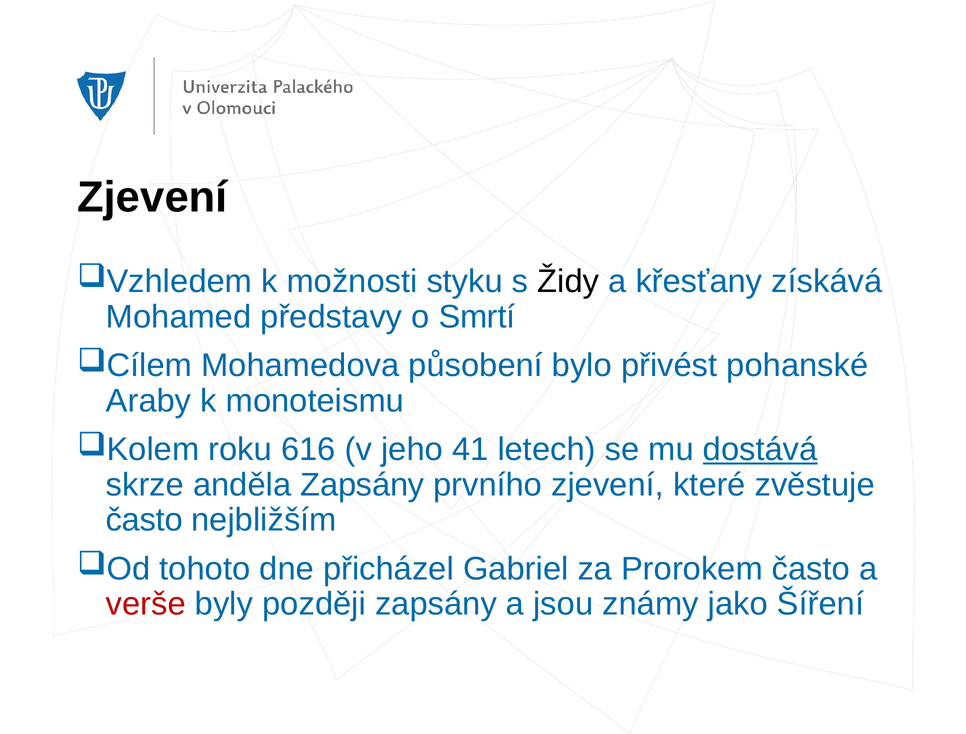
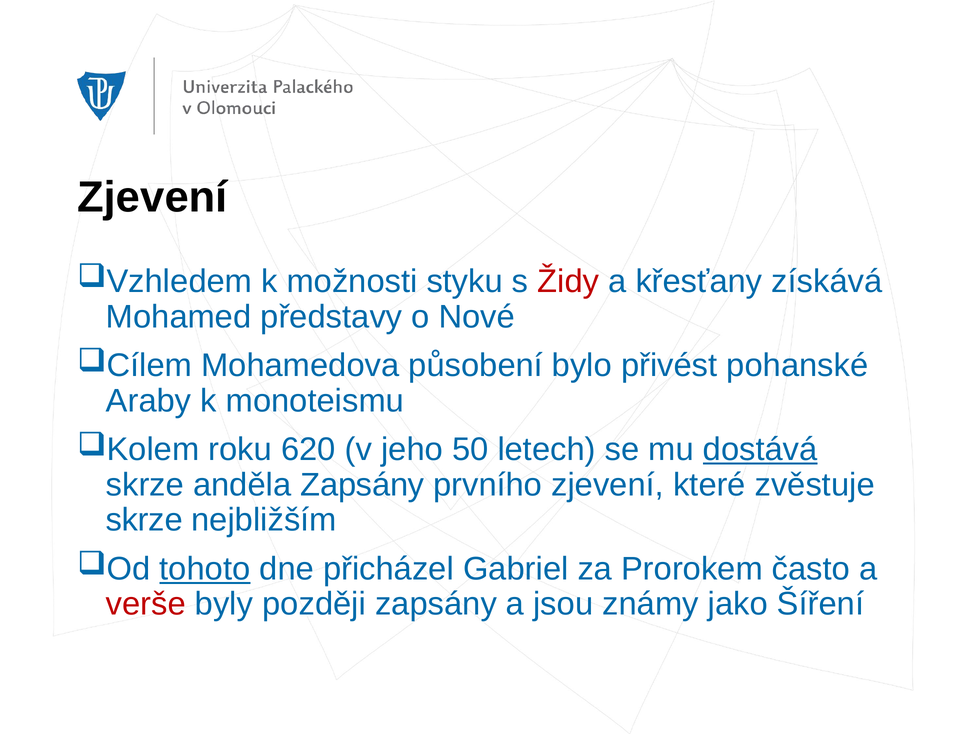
Židy colour: black -> red (568, 282)
Smrtí: Smrtí -> Nové (477, 317)
616: 616 -> 620 (308, 450)
41: 41 -> 50 (470, 450)
často: často -> skrze (144, 520)
tohoto underline: none -> present (205, 569)
